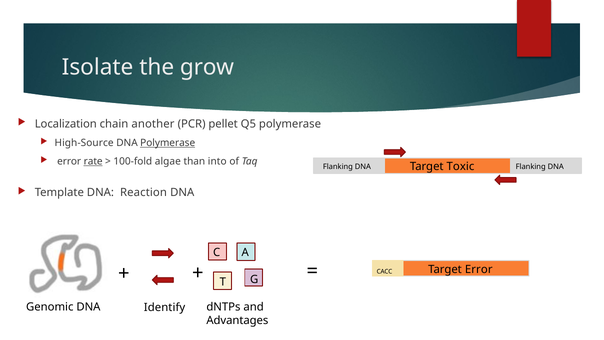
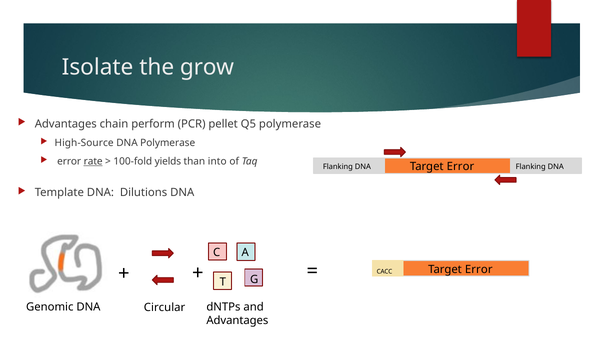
Localization: Localization -> Advantages (66, 124)
another: another -> perform (153, 124)
Polymerase underline: present -> none (168, 143)
algae: algae -> yields (168, 161)
Toxic: Toxic -> Error (460, 166)
Reaction: Reaction -> Dilutions (144, 193)
Identify: Identify -> Circular (165, 307)
